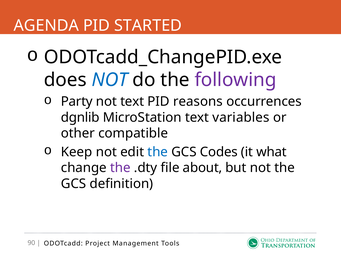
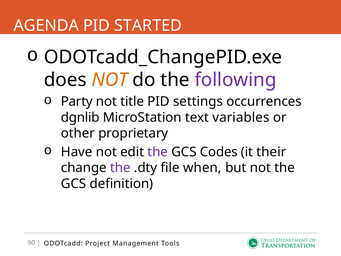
NOT colour: blue -> orange (110, 80)
not text: text -> title (132, 101)
reasons: reasons -> settings (198, 101)
compatible: compatible -> proprietary (133, 133)
Keep: Keep -> Have (77, 152)
the colour: blue -> purple (158, 152)
what: what -> their (271, 152)
about: about -> when (202, 168)
